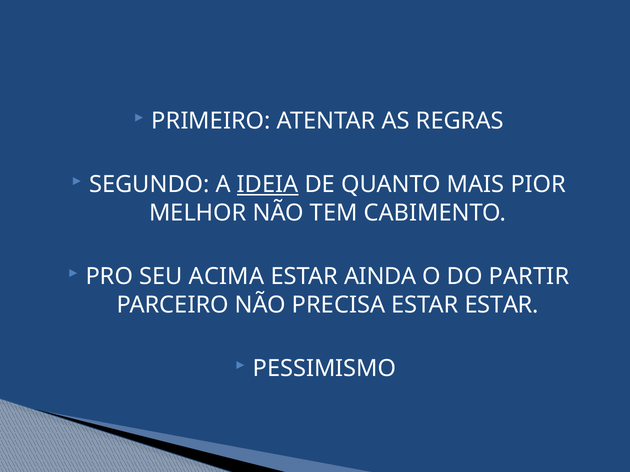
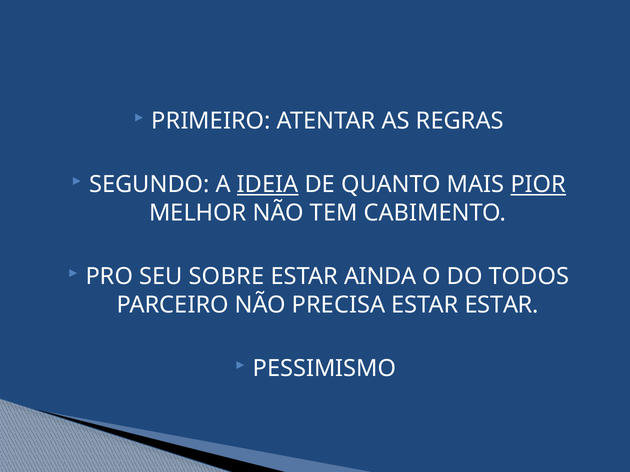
PIOR underline: none -> present (538, 185)
ACIMA: ACIMA -> SOBRE (226, 277)
PARTIR: PARTIR -> TODOS (529, 277)
